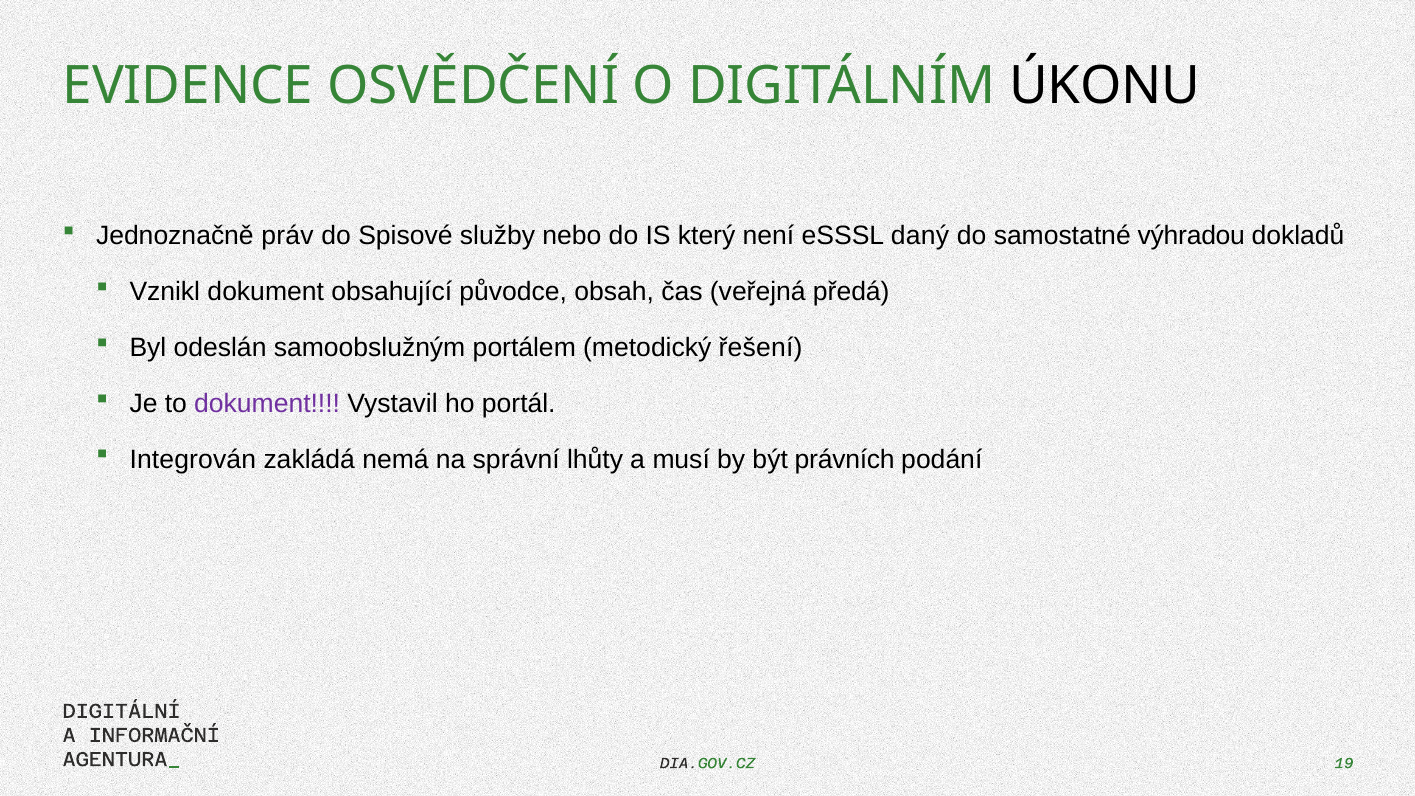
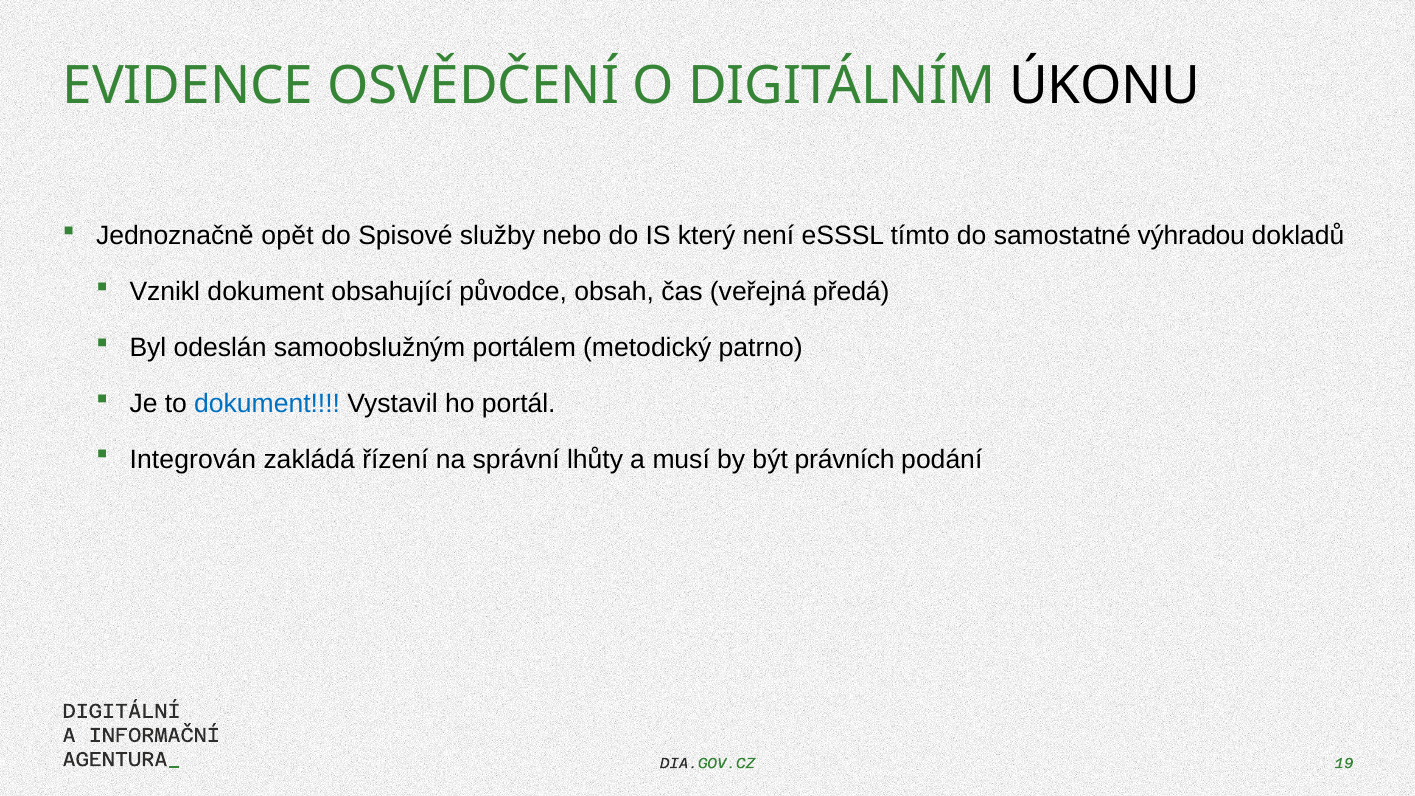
práv: práv -> opět (287, 236)
daný: daný -> tímto (920, 236)
řešení: řešení -> patrno (761, 348)
dokument colour: purple -> blue (267, 404)
nemá: nemá -> řízení (395, 459)
